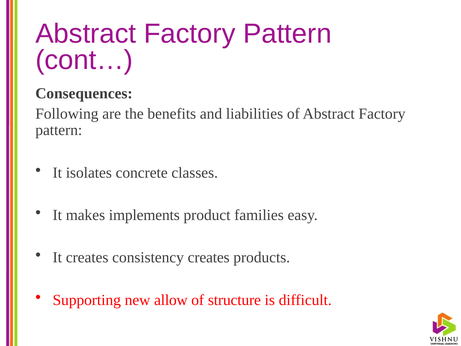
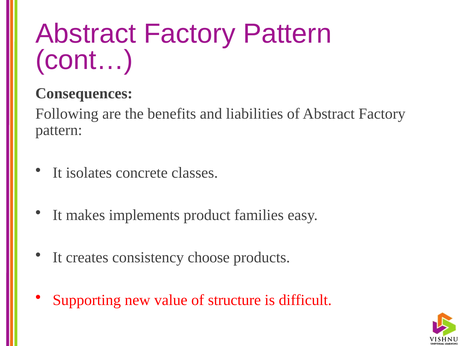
consistency creates: creates -> choose (209, 257)
allow: allow -> value (171, 300)
